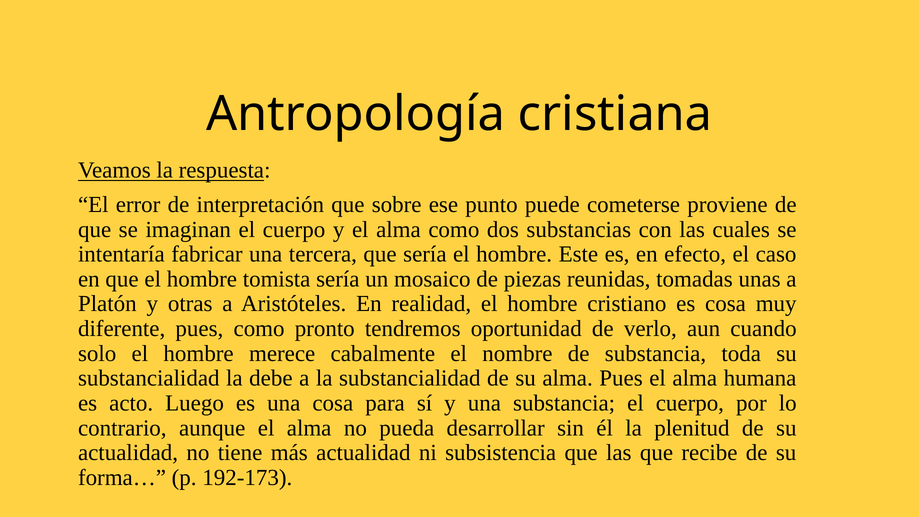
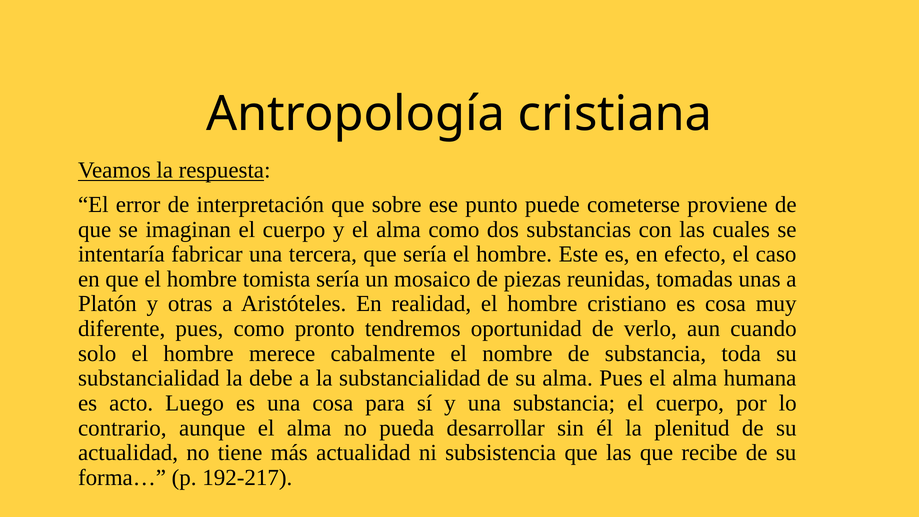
192-173: 192-173 -> 192-217 (247, 477)
